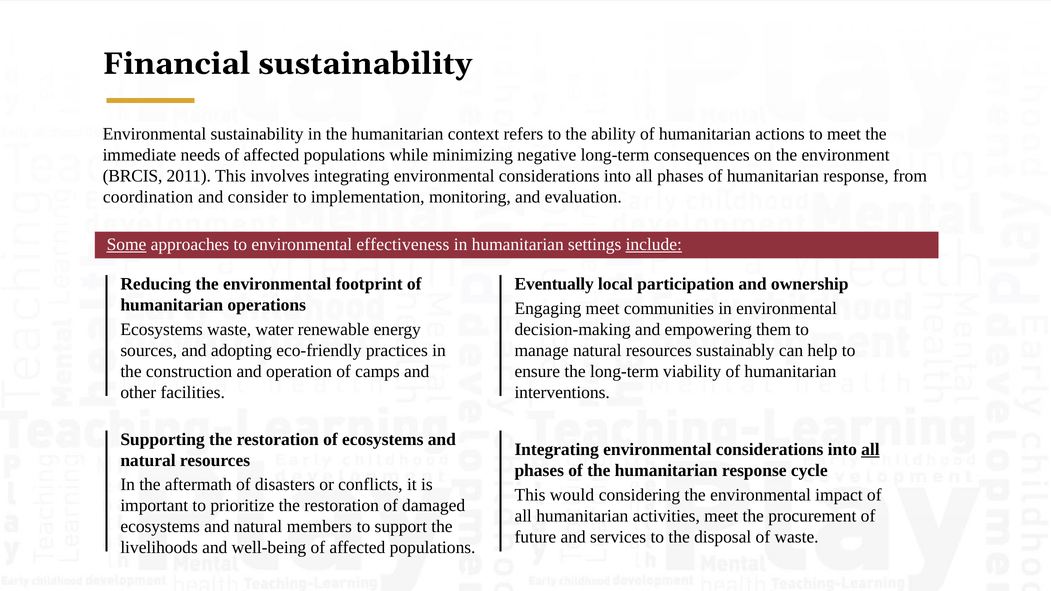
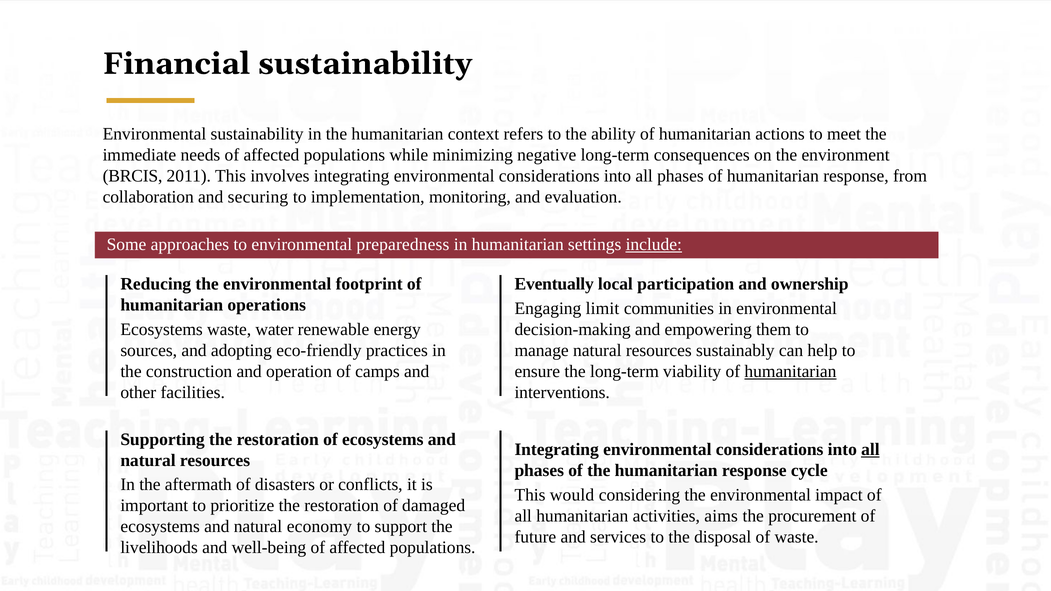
coordination: coordination -> collaboration (148, 197)
consider: consider -> securing (258, 197)
Some underline: present -> none (126, 244)
effectiveness: effectiveness -> preparedness (403, 244)
Engaging meet: meet -> limit (602, 308)
humanitarian underline: none -> present (790, 371)
activities meet: meet -> aims (721, 516)
members: members -> economy (319, 527)
